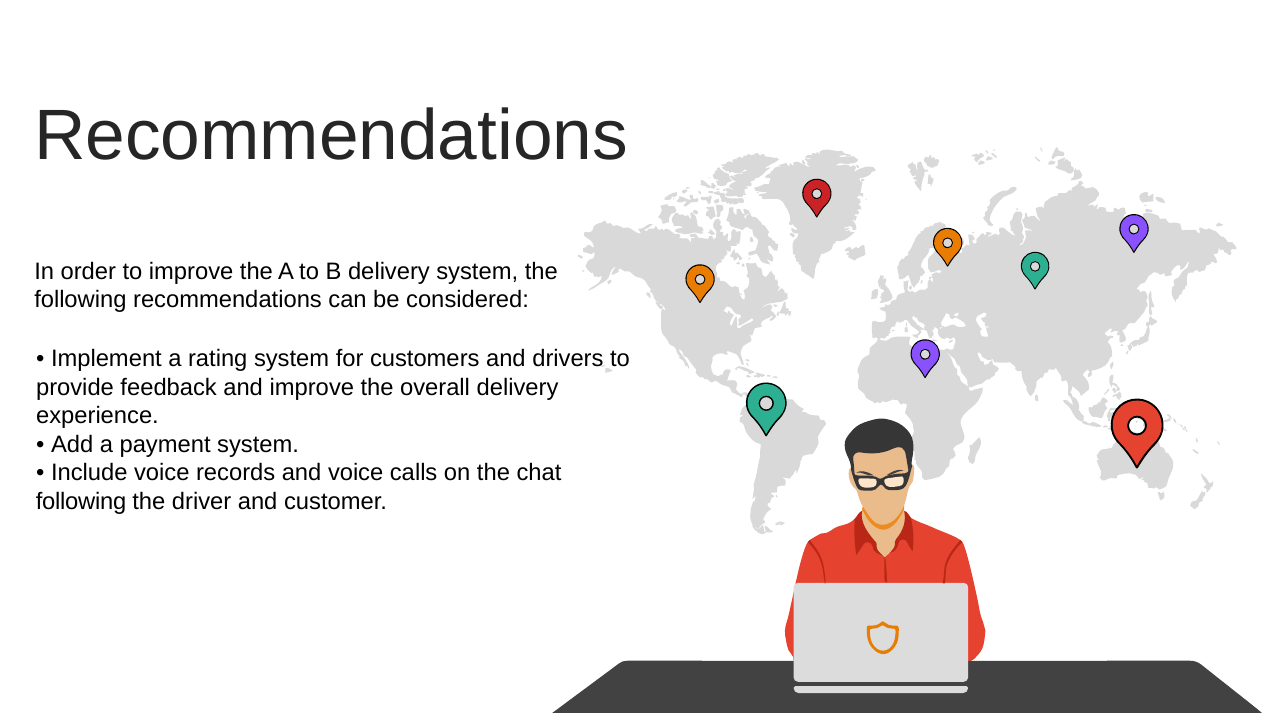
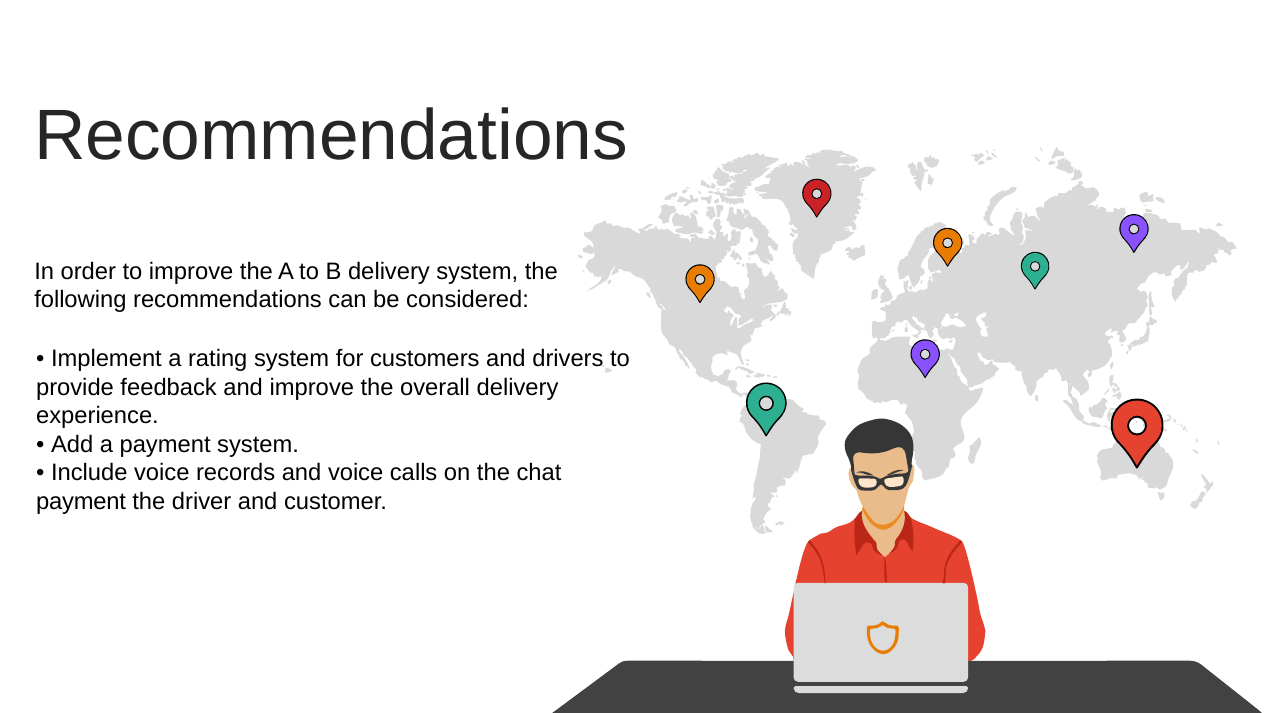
following: following -> payment (81, 501)
